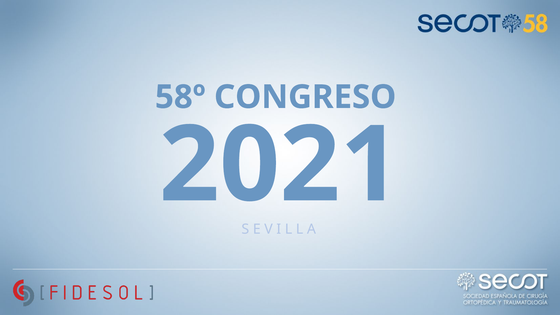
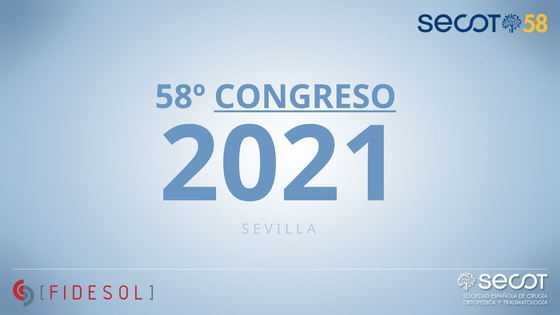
CONGRESO underline: none -> present (305, 97)
